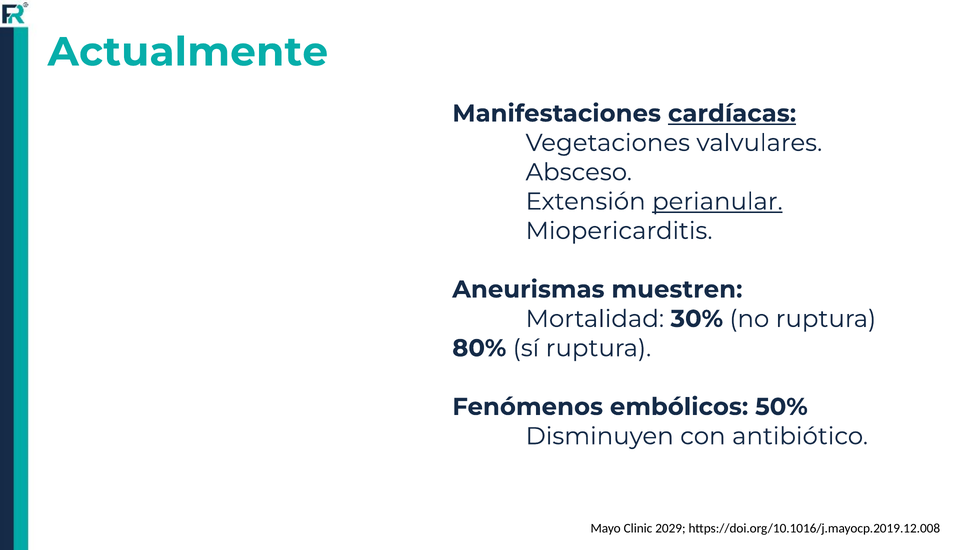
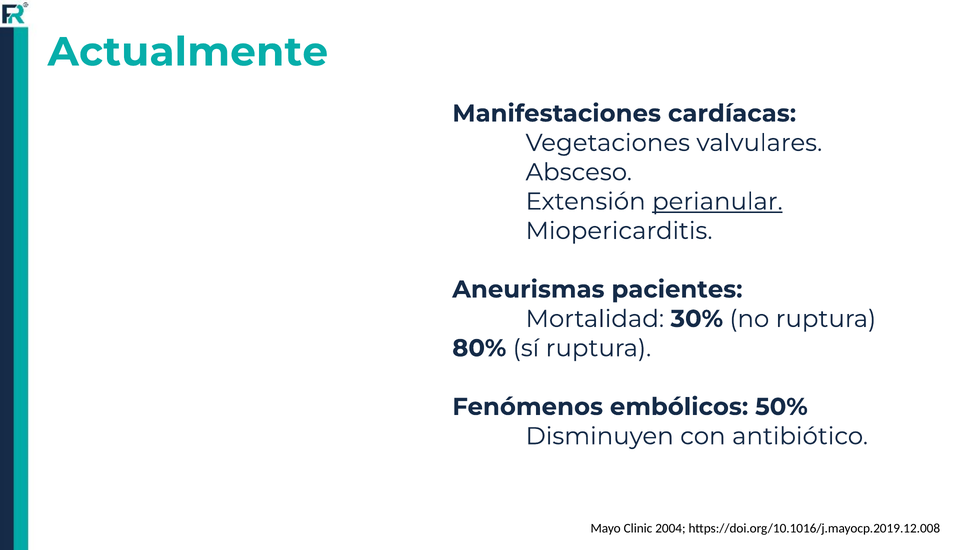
cardíacas underline: present -> none (732, 114)
muestren: muestren -> pacientes (677, 290)
2029: 2029 -> 2004 (670, 529)
